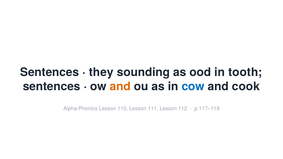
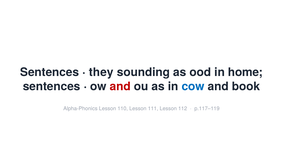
tooth: tooth -> home (245, 72)
and colour: orange -> red (120, 86)
cook: cook -> book (246, 86)
